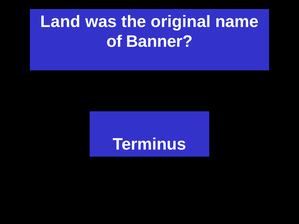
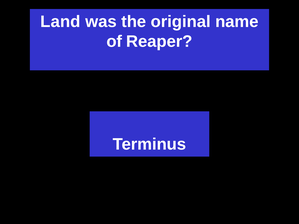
Banner: Banner -> Reaper (159, 42)
